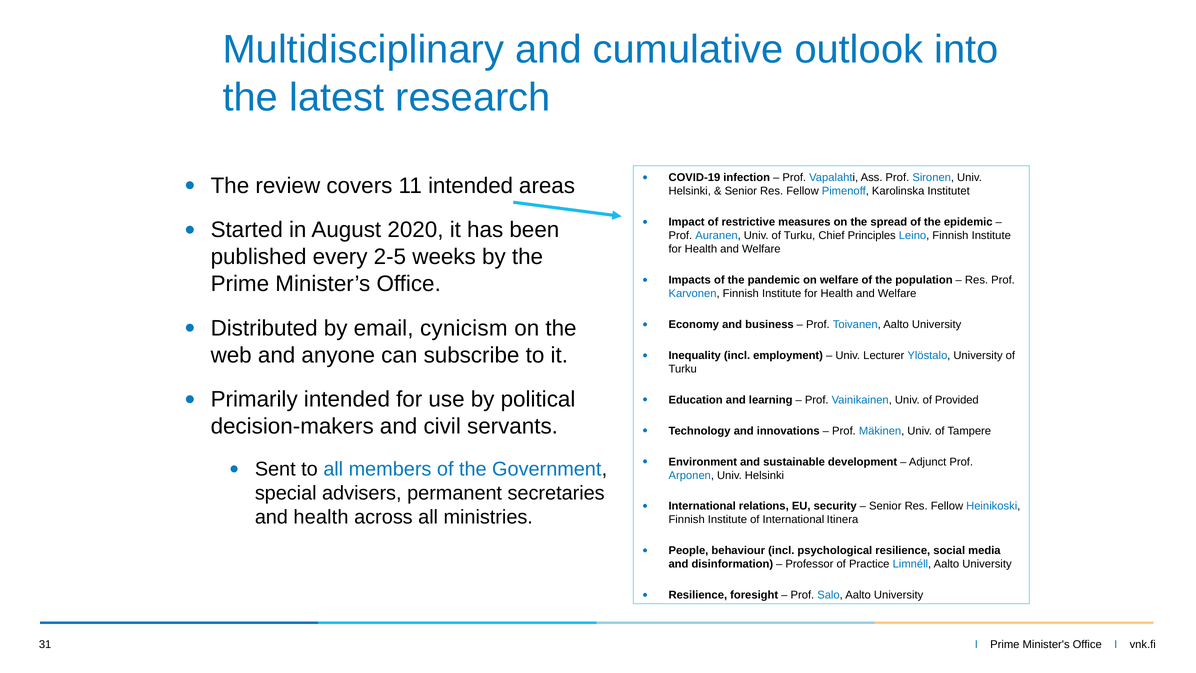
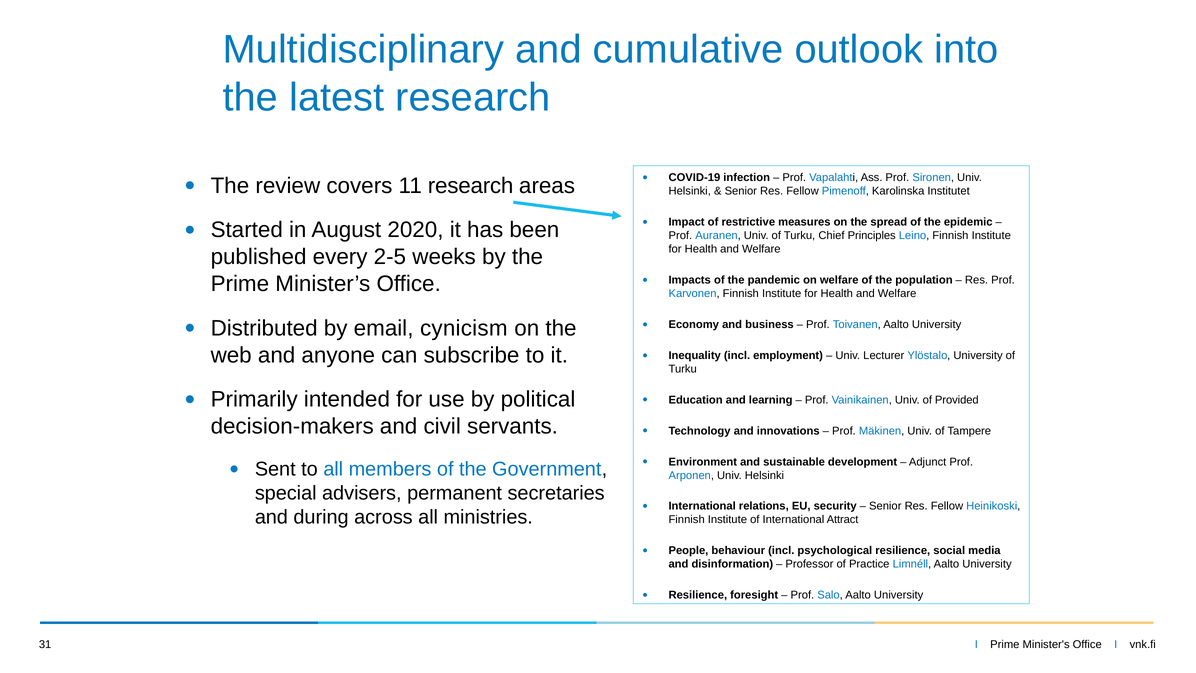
11 intended: intended -> research (471, 186)
and health: health -> during (321, 517)
Itinera: Itinera -> Attract (843, 520)
